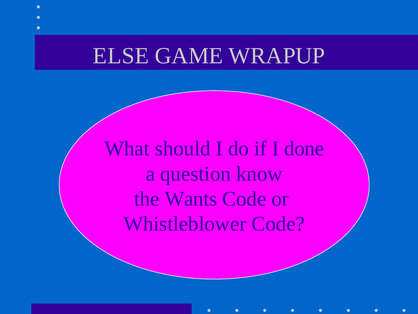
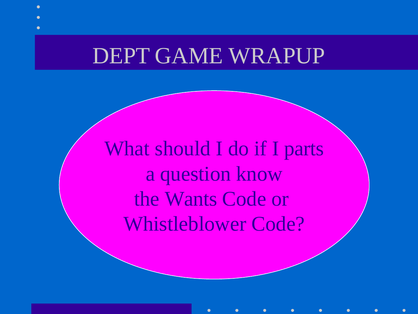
ELSE: ELSE -> DEPT (121, 56)
done: done -> parts (304, 148)
